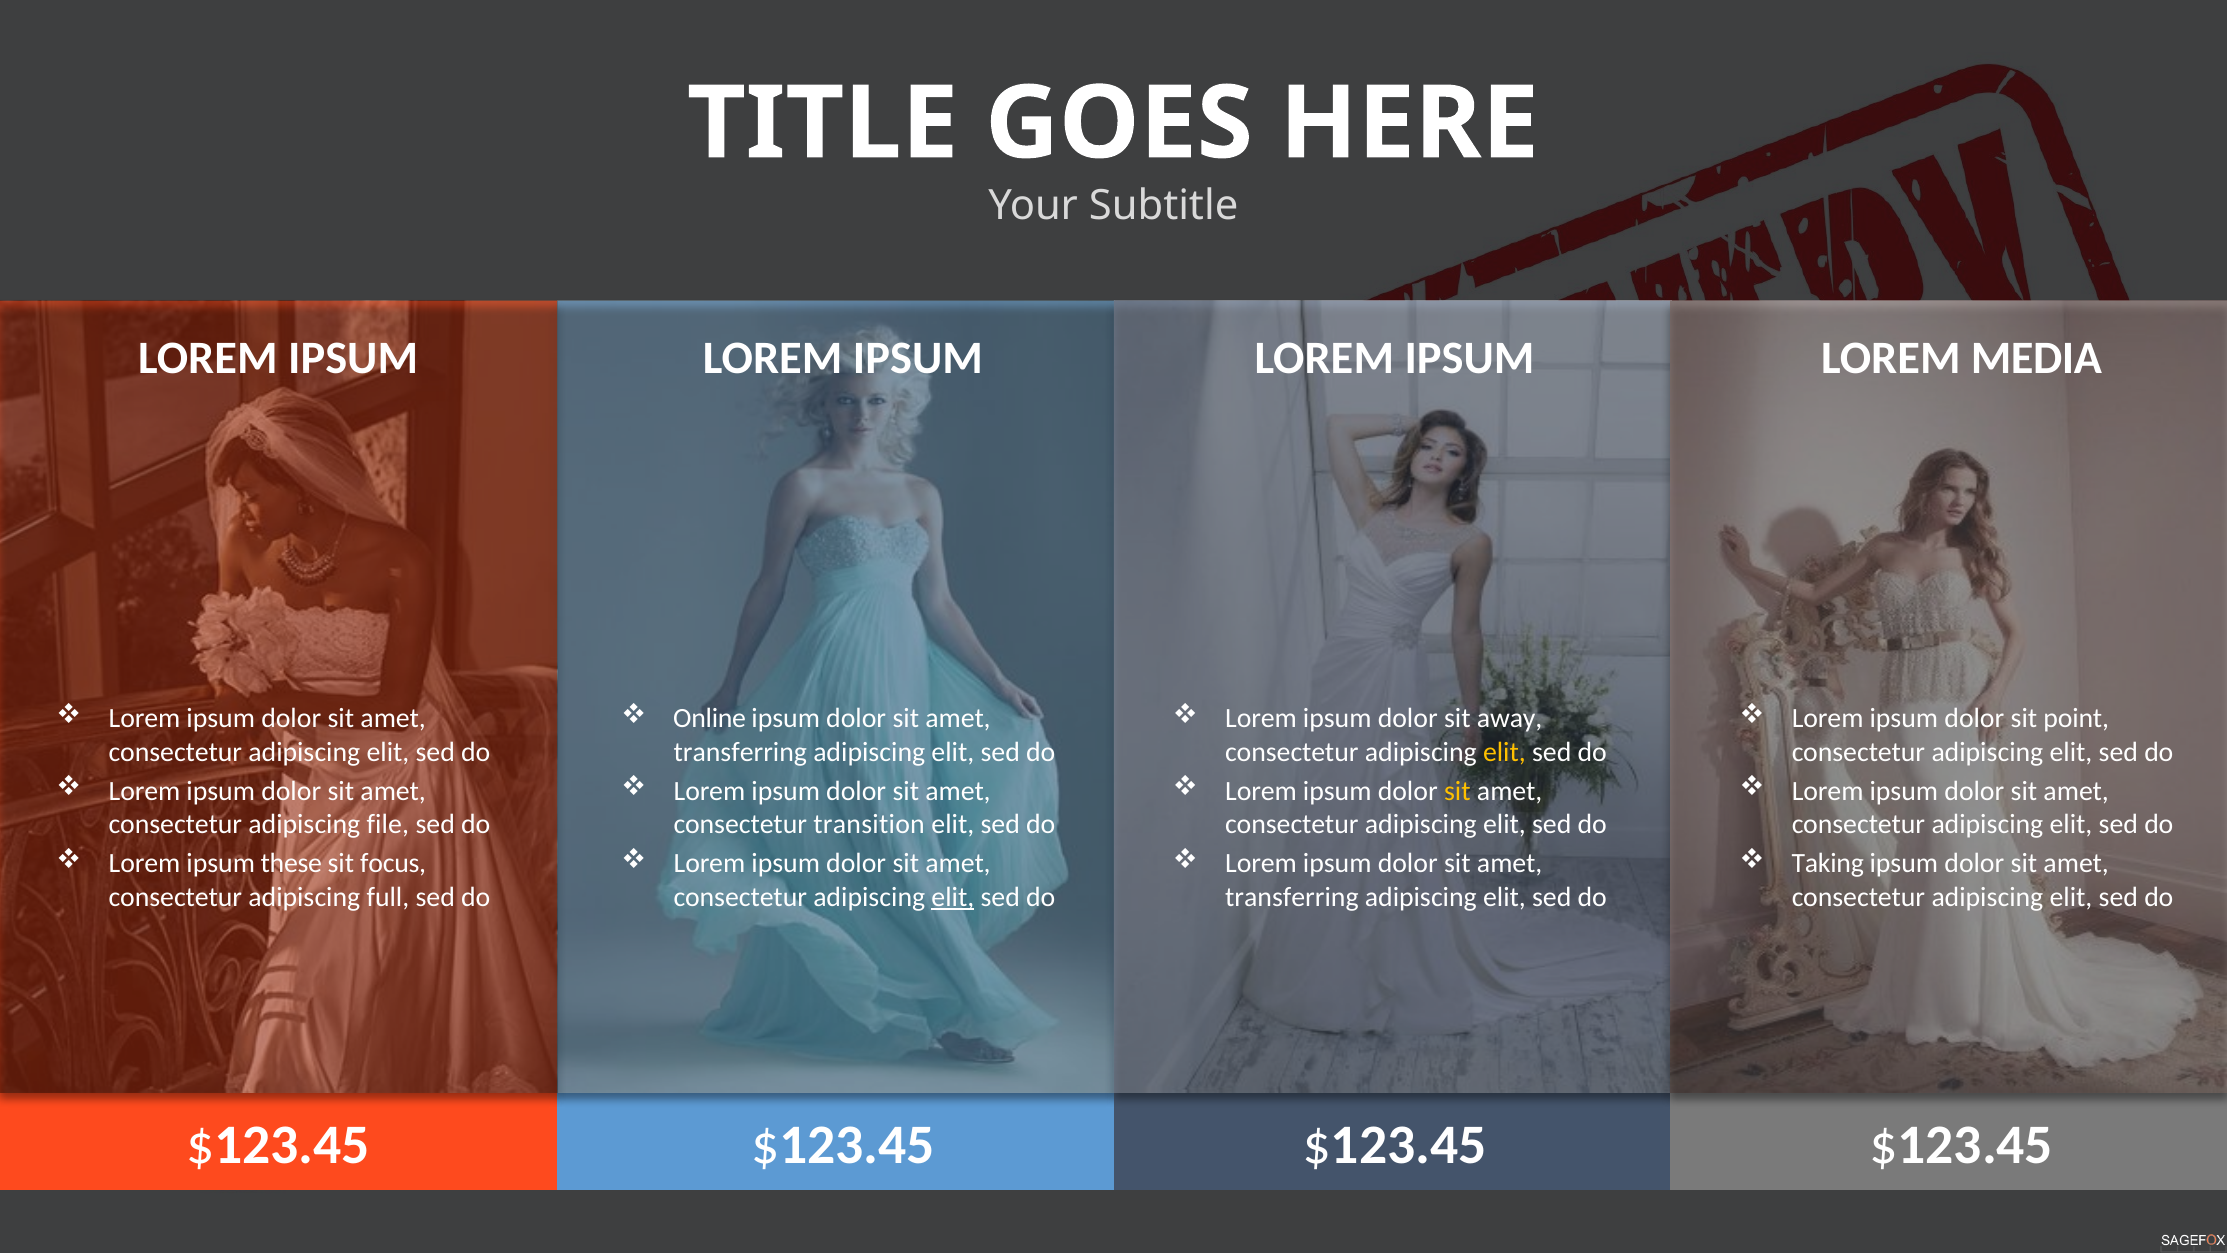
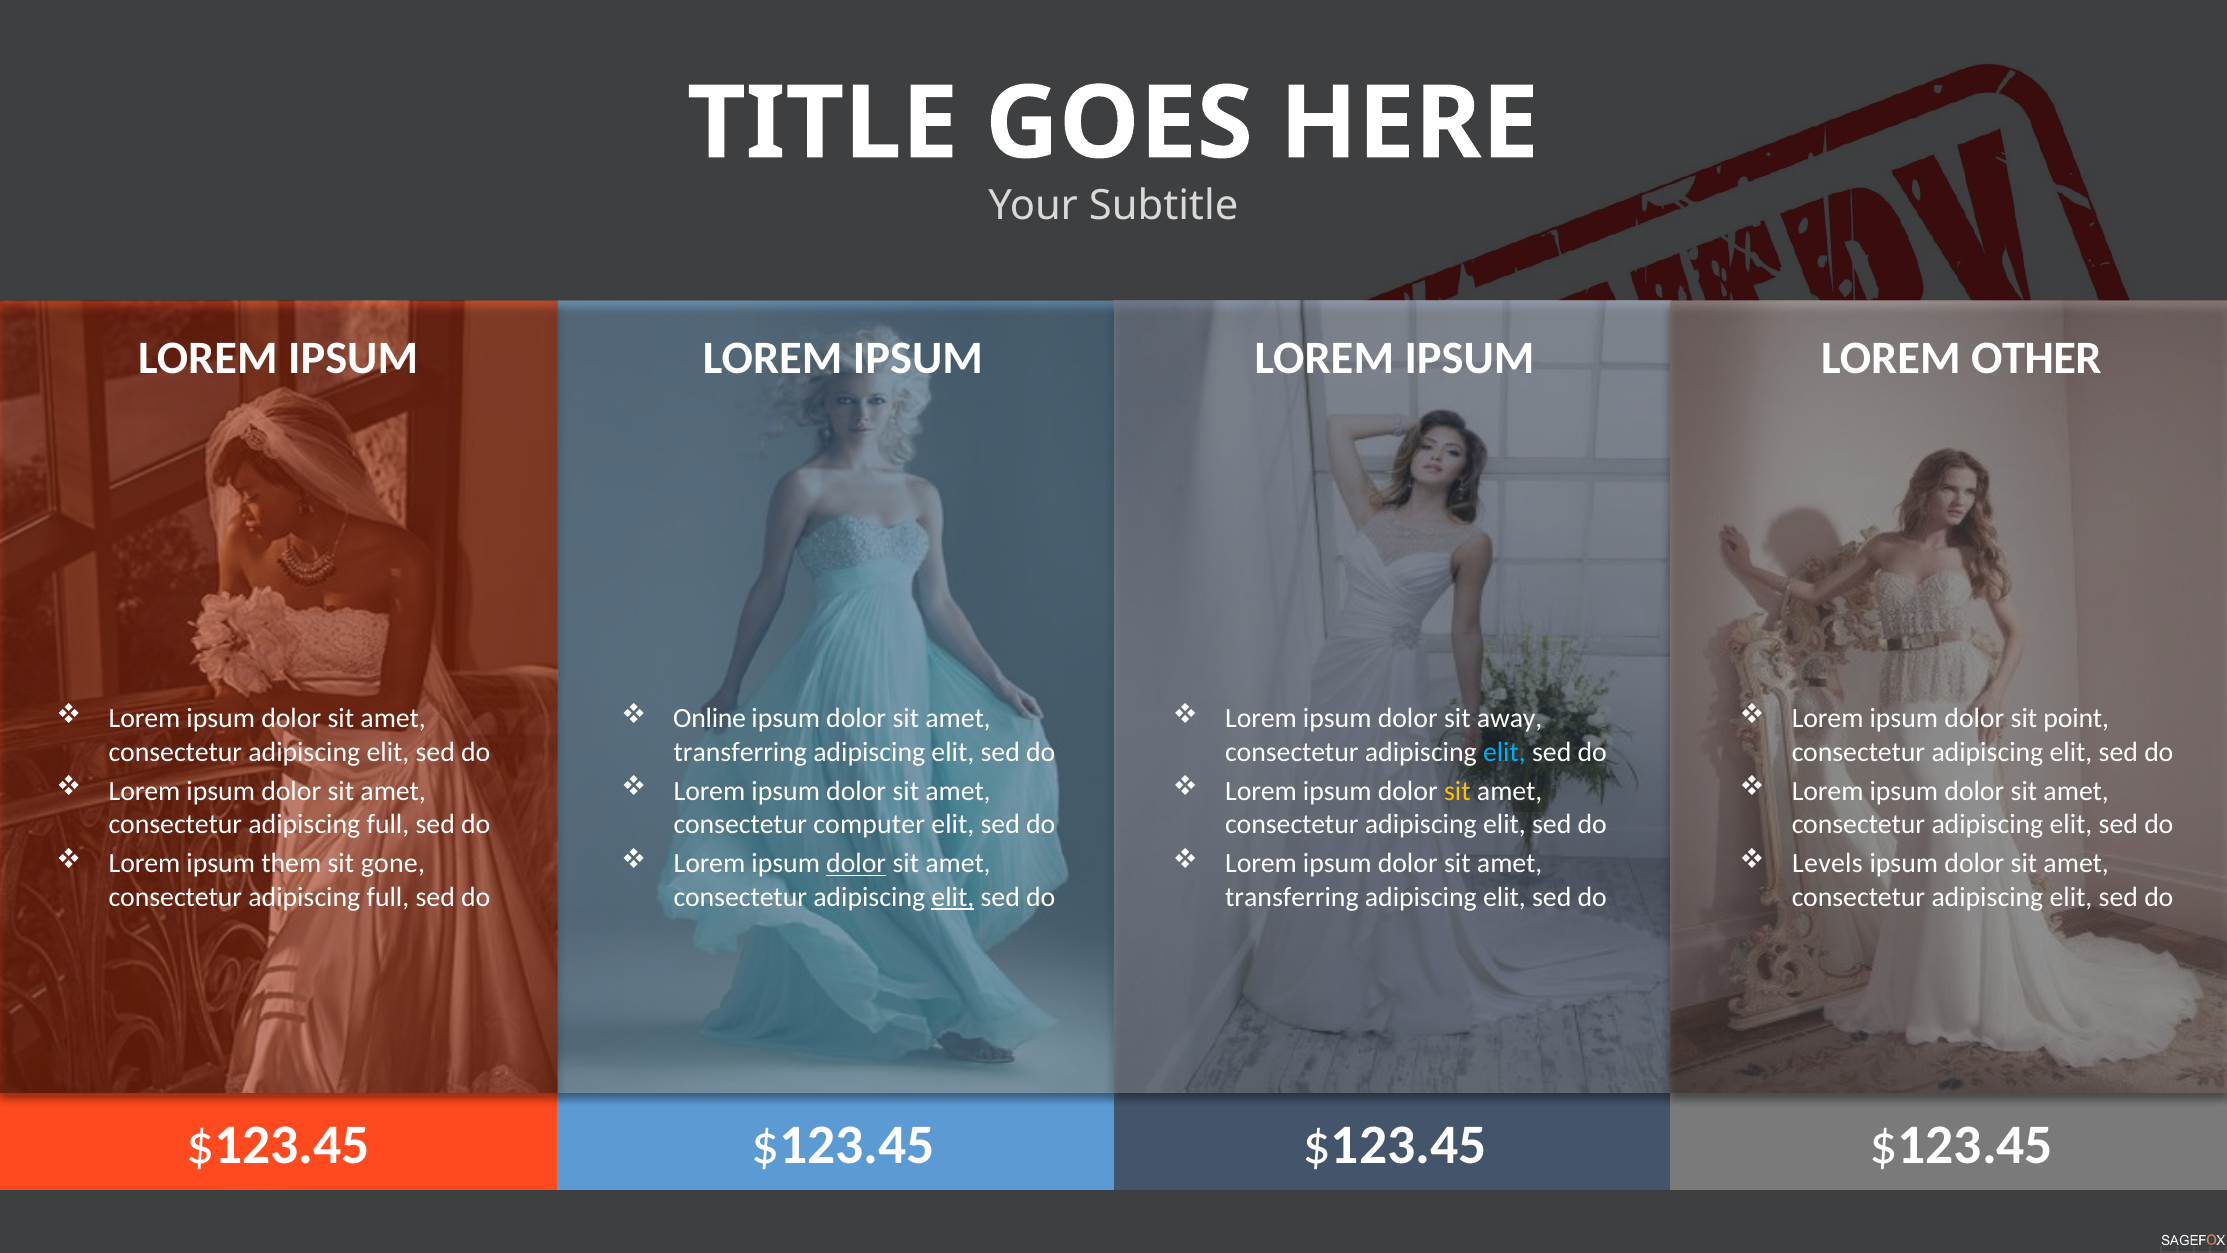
MEDIA: MEDIA -> OTHER (2036, 358)
elit colour: yellow -> light blue (1504, 752)
file: file -> full (388, 824)
transition: transition -> computer (869, 824)
these: these -> them (291, 863)
focus: focus -> gone (393, 863)
dolor underline: none -> present (856, 863)
Taking: Taking -> Levels (1827, 863)
